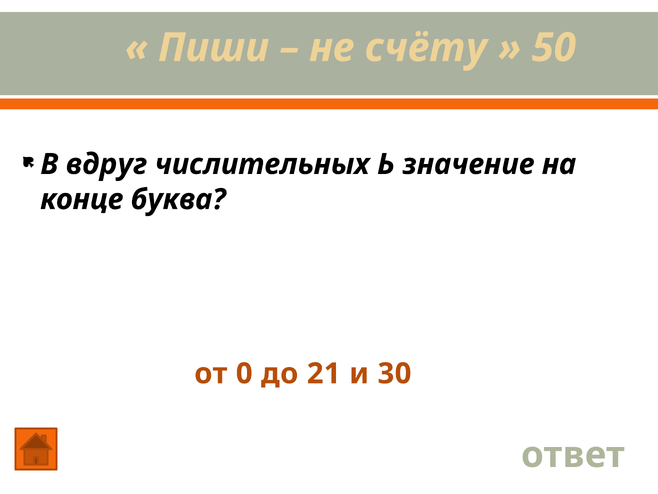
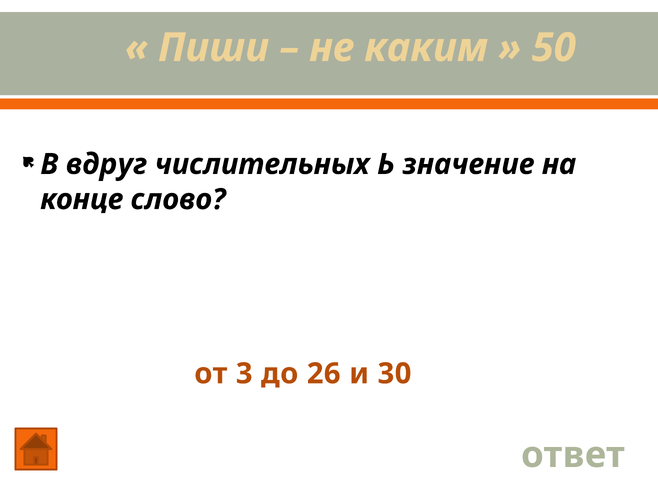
счёту: счёту -> каким (426, 48)
буква: буква -> слово (178, 199)
0: 0 -> 3 (244, 373)
21: 21 -> 26 (324, 373)
